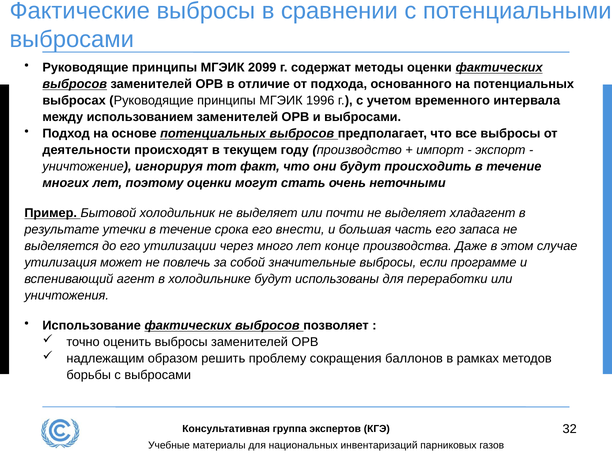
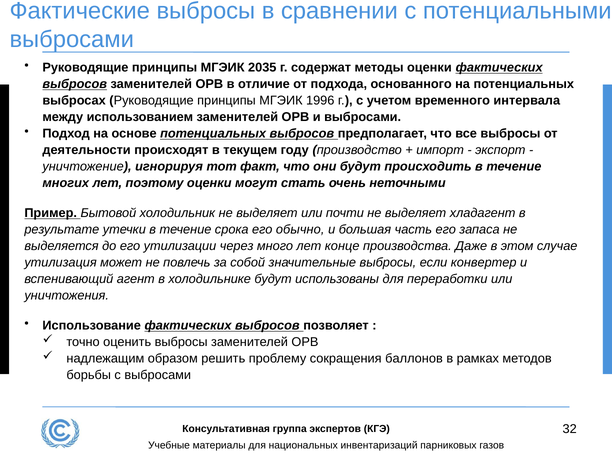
2099: 2099 -> 2035 (262, 68)
внести: внести -> обычно (300, 230)
программе: программе -> конвертер (484, 263)
